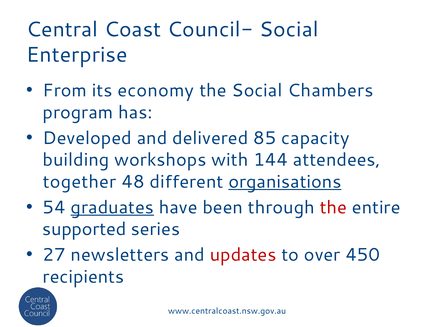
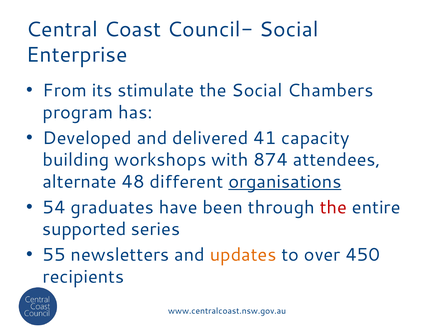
economy: economy -> stimulate (156, 91)
85: 85 -> 41 (265, 138)
144: 144 -> 874 (271, 160)
together: together -> alternate (80, 182)
graduates underline: present -> none (112, 208)
27: 27 -> 55 (54, 255)
updates colour: red -> orange (243, 255)
